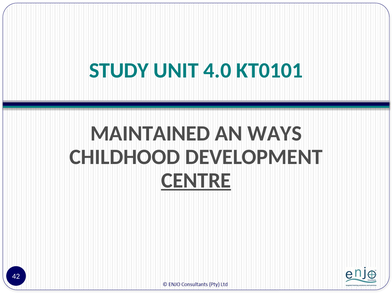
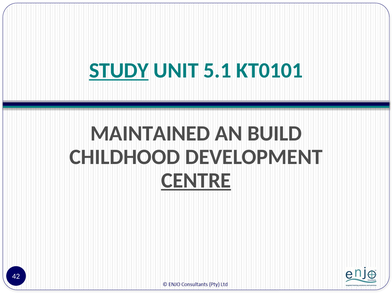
STUDY underline: none -> present (119, 71)
4.0: 4.0 -> 5.1 (217, 71)
WAYS: WAYS -> BUILD (275, 133)
